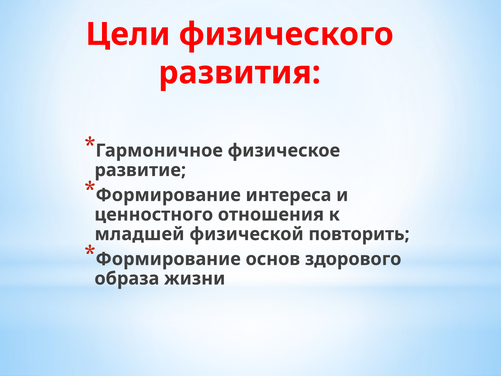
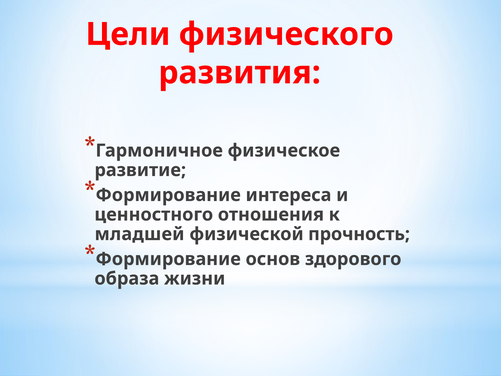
повторить: повторить -> прочность (359, 234)
